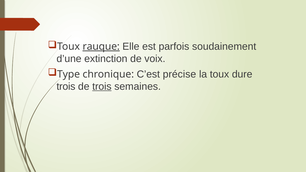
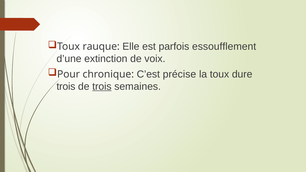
rauque underline: present -> none (101, 47)
soudainement: soudainement -> essoufflement (224, 47)
Type: Type -> Pour (69, 74)
